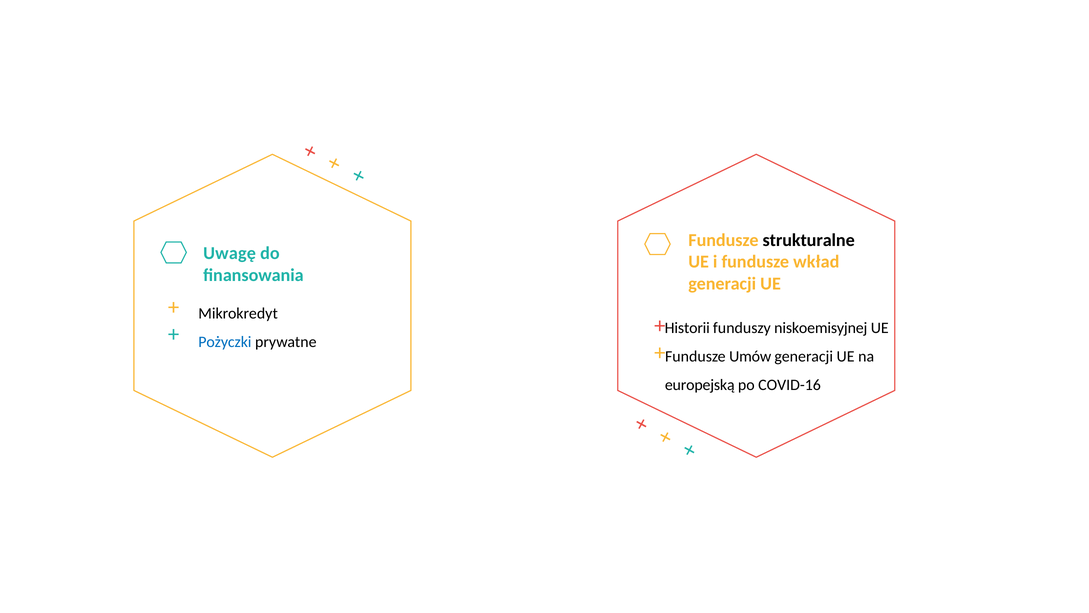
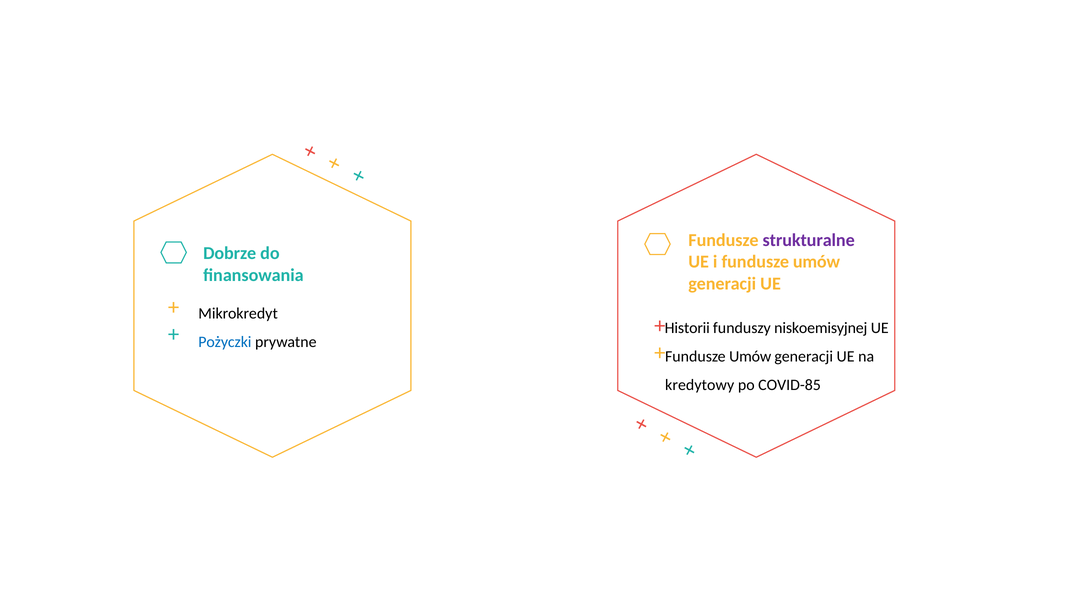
strukturalne colour: black -> purple (809, 240)
Uwagę: Uwagę -> Dobrze (230, 253)
i fundusze wkład: wkład -> umów (816, 262)
europejską: europejską -> kredytowy (700, 385)
COVID-16: COVID-16 -> COVID-85 (790, 385)
